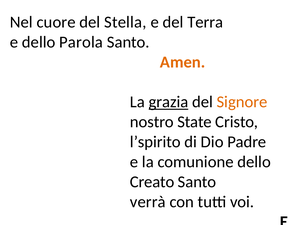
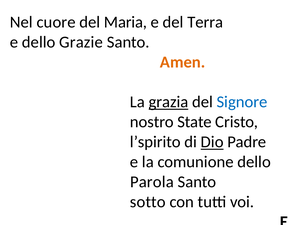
Stella: Stella -> Maria (126, 22)
Parola: Parola -> Grazie (81, 42)
Signore colour: orange -> blue (242, 102)
Dio underline: none -> present (212, 142)
Creato: Creato -> Parola (152, 182)
verrà: verrà -> sotto (148, 202)
